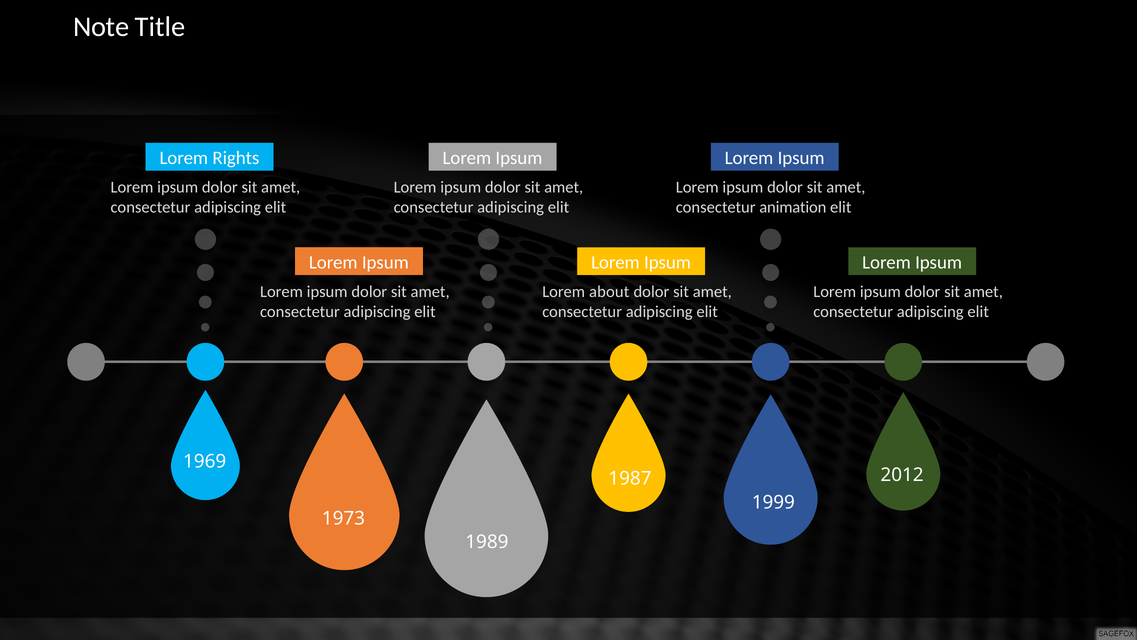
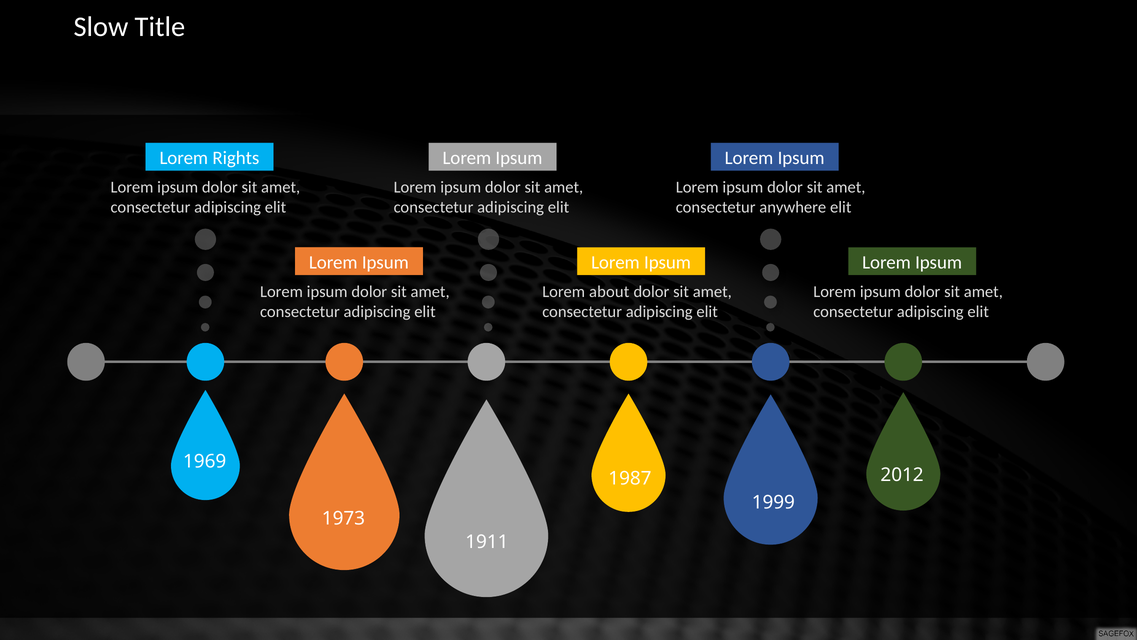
Note: Note -> Slow (101, 27)
animation: animation -> anywhere (793, 207)
1989: 1989 -> 1911 (487, 542)
